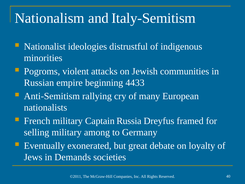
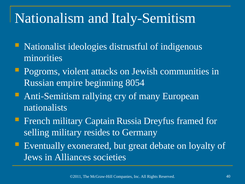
4433: 4433 -> 8054 (135, 83)
among: among -> resides (97, 132)
Demands: Demands -> Alliances (73, 157)
